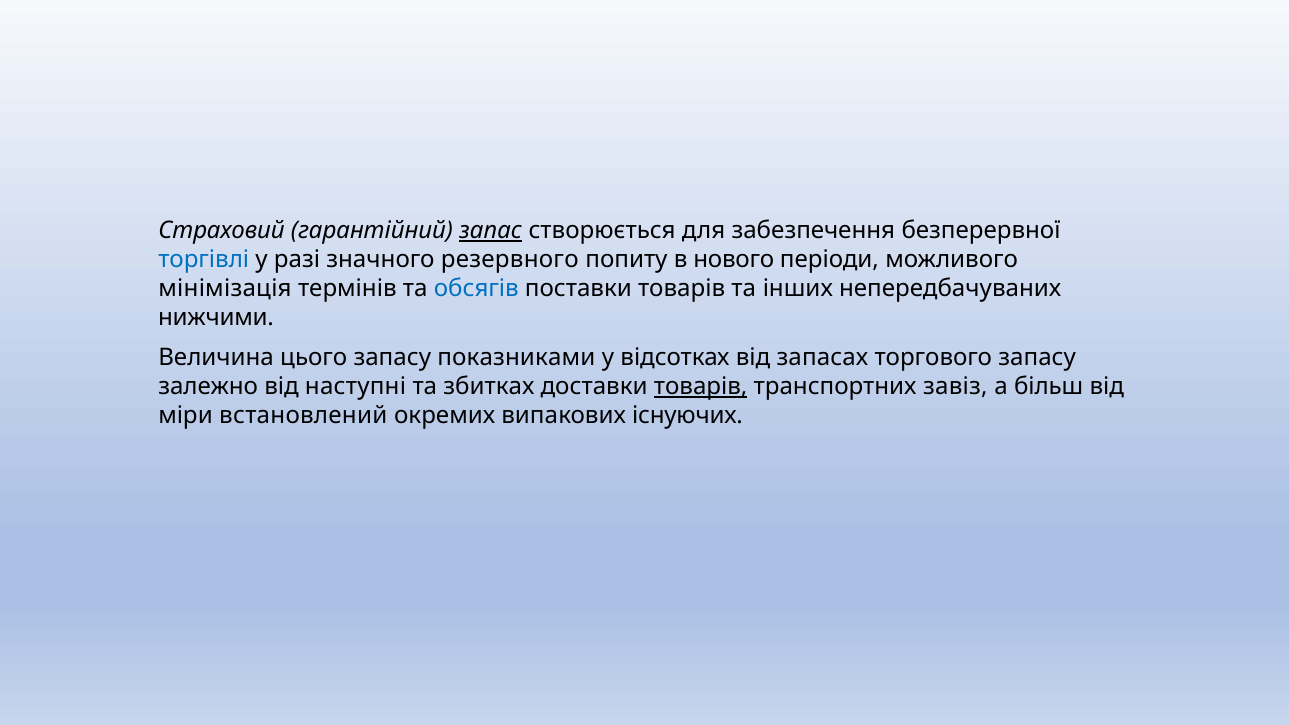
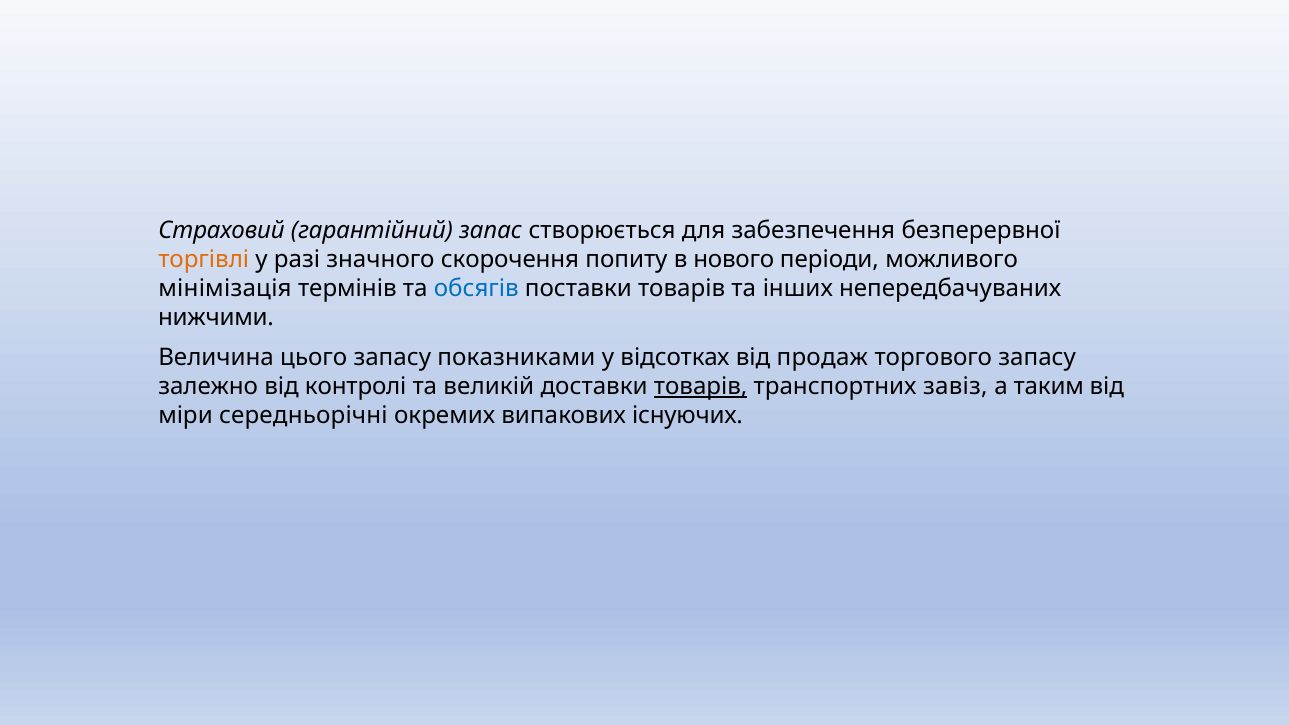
запас underline: present -> none (491, 231)
торгівлі colour: blue -> orange (204, 260)
резервного: резервного -> скорочення (510, 260)
запасах: запасах -> продаж (822, 358)
наступні: наступні -> контролі (356, 387)
збитках: збитках -> великій (489, 387)
більш: більш -> таким (1049, 387)
встановлений: встановлений -> середньорічні (303, 416)
